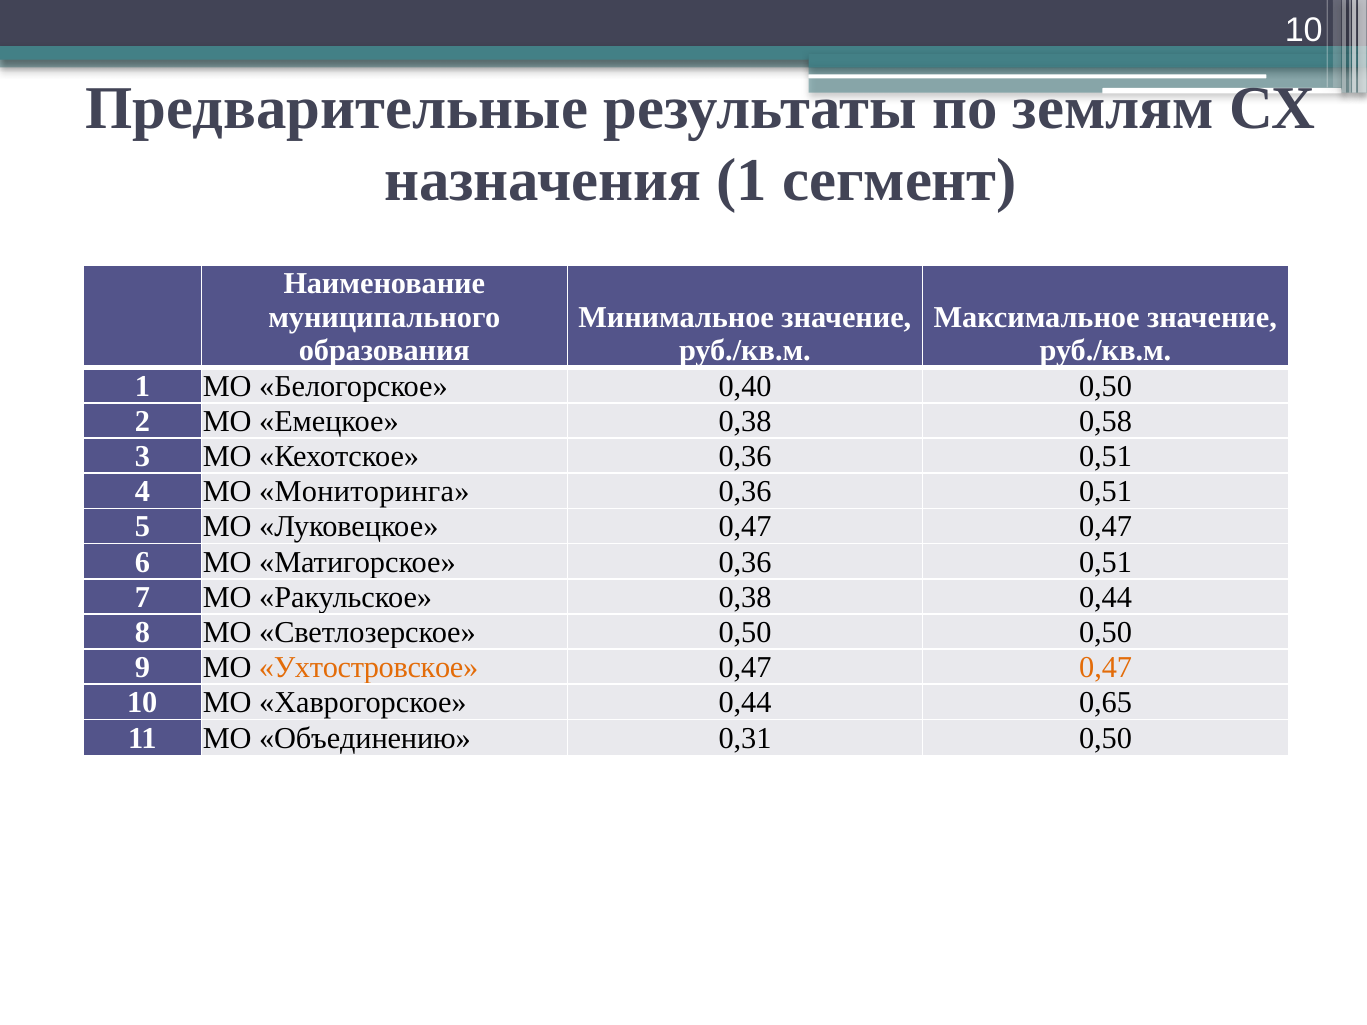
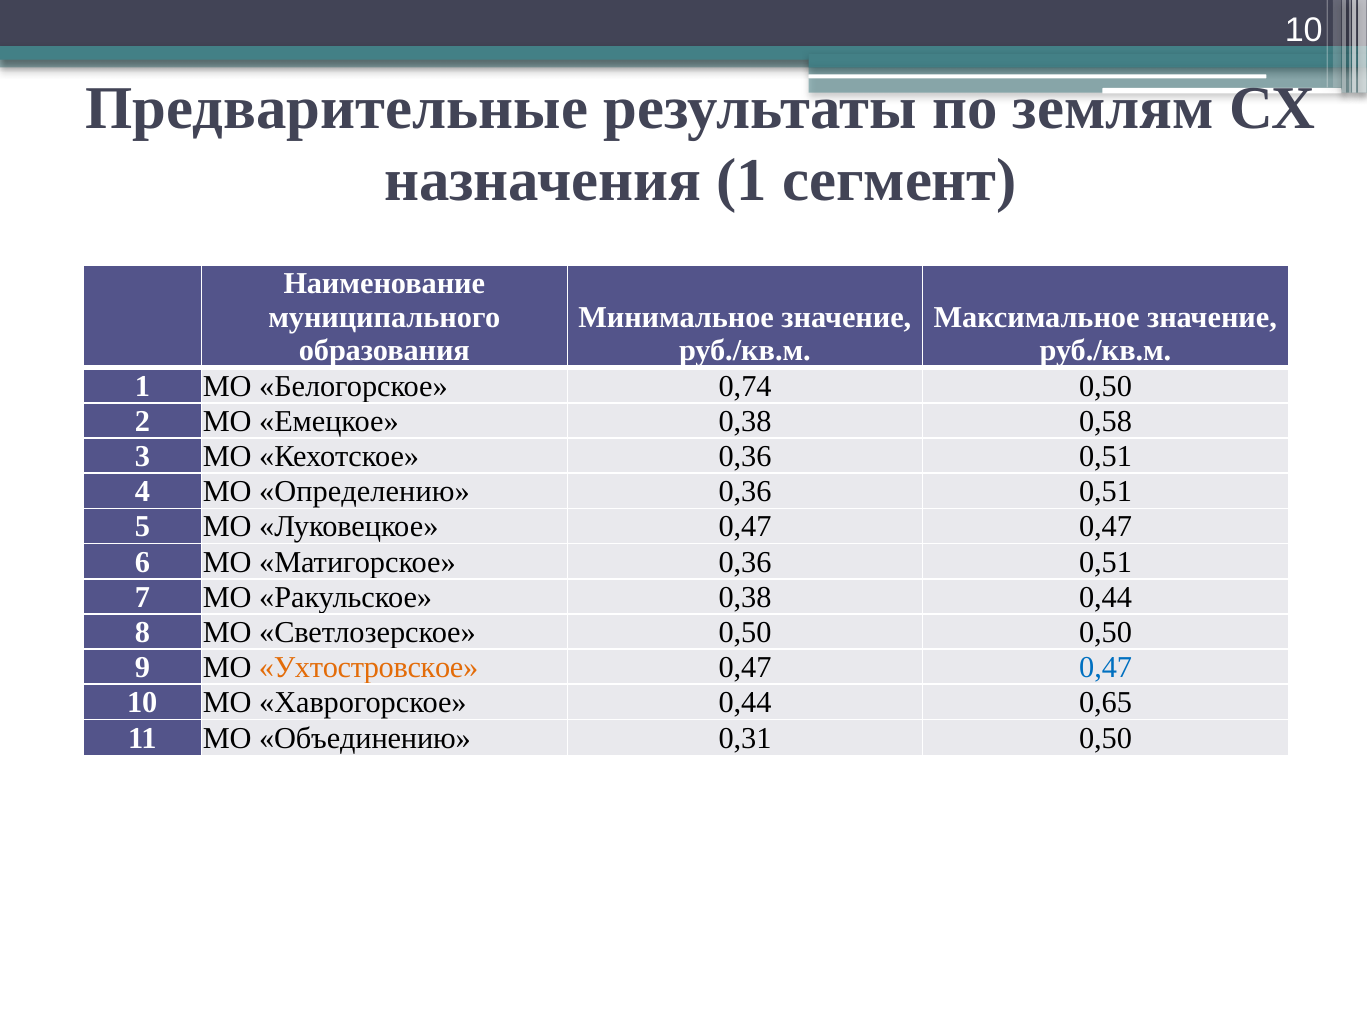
0,40: 0,40 -> 0,74 (745, 386)
Мониторинга: Мониторинга -> Определению (364, 492)
0,47 colour: orange -> blue (1106, 668)
